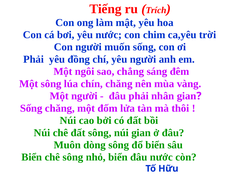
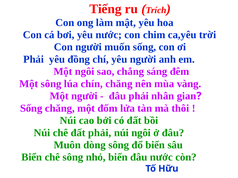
đất sông: sông -> phải (100, 133)
núi gian: gian -> ngôi (141, 133)
